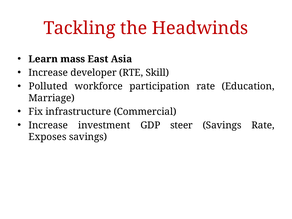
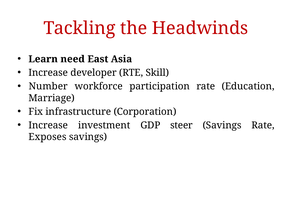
mass: mass -> need (73, 59)
Polluted: Polluted -> Number (48, 86)
Commercial: Commercial -> Corporation (145, 112)
